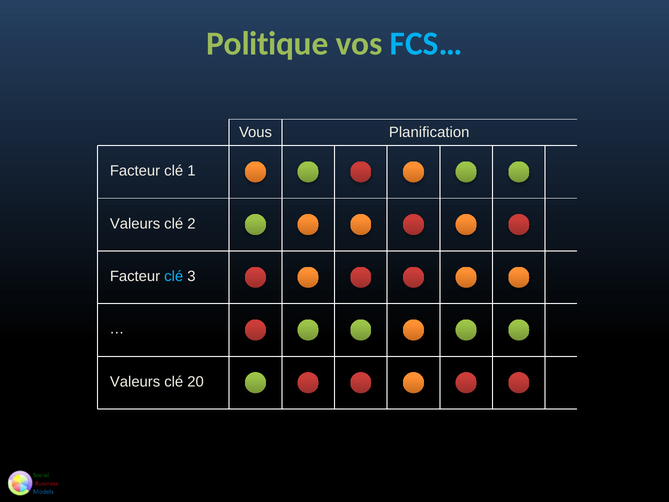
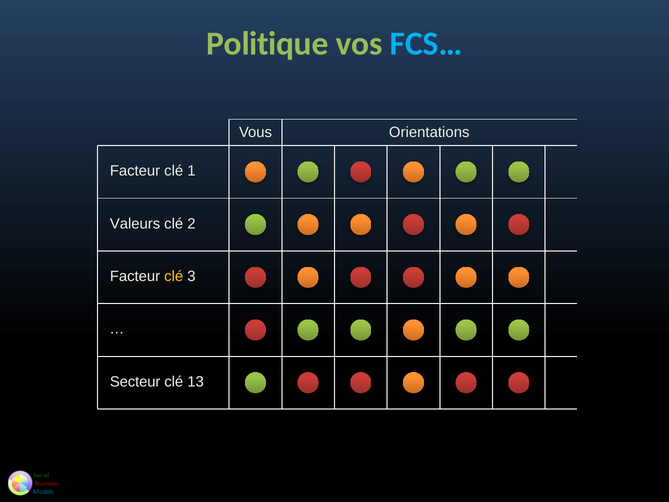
Planification: Planification -> Orientations (429, 132)
clé colour: light blue -> yellow (174, 276)
Valeurs: Valeurs -> Secteur (135, 382)
20: 20 -> 13 (196, 382)
